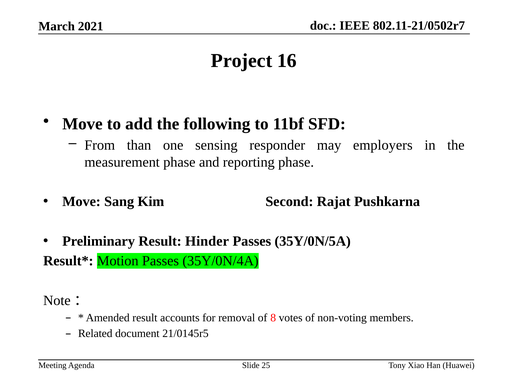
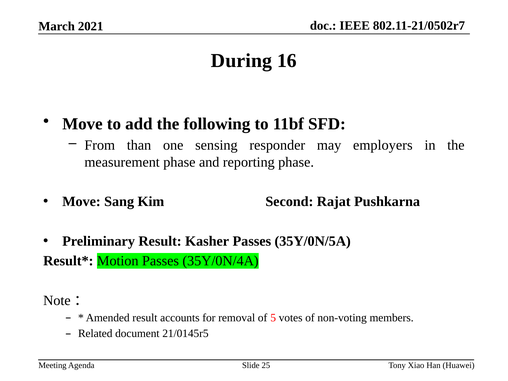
Project: Project -> During (242, 61)
Hinder: Hinder -> Kasher (207, 241)
8: 8 -> 5 (273, 318)
